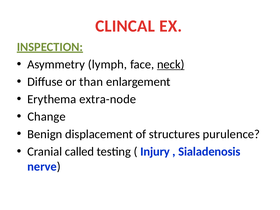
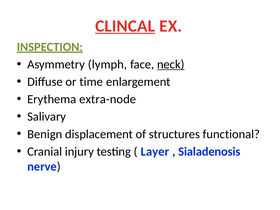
CLINCAL underline: none -> present (125, 26)
than: than -> time (91, 82)
Change: Change -> Salivary (47, 117)
purulence: purulence -> functional (231, 134)
called: called -> injury (79, 152)
Injury: Injury -> Layer (155, 152)
